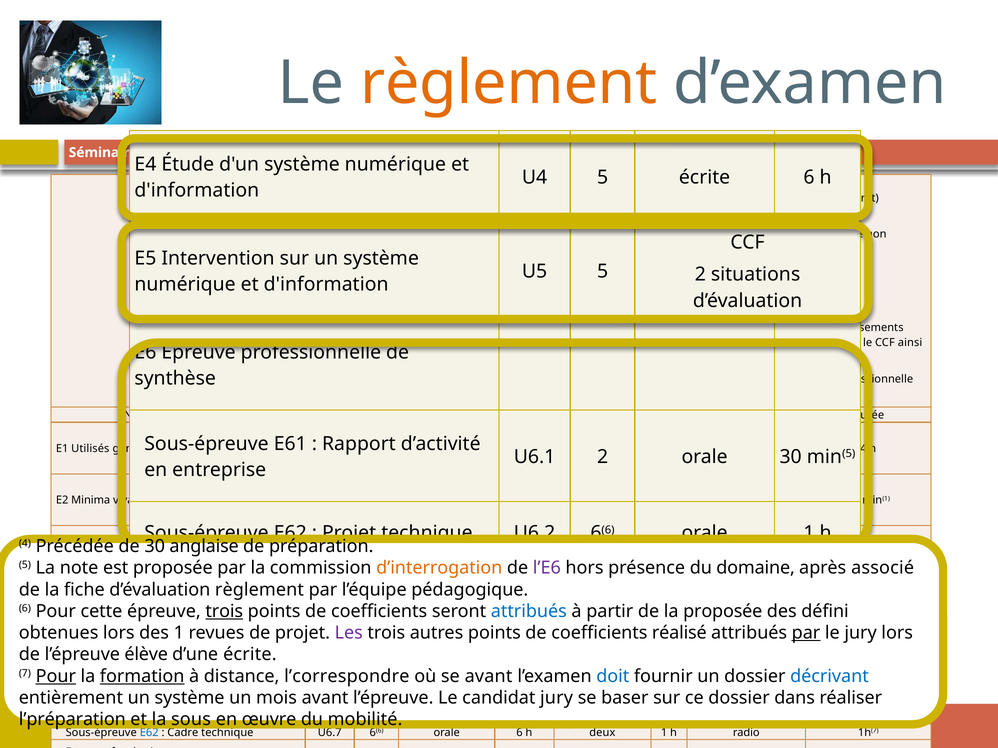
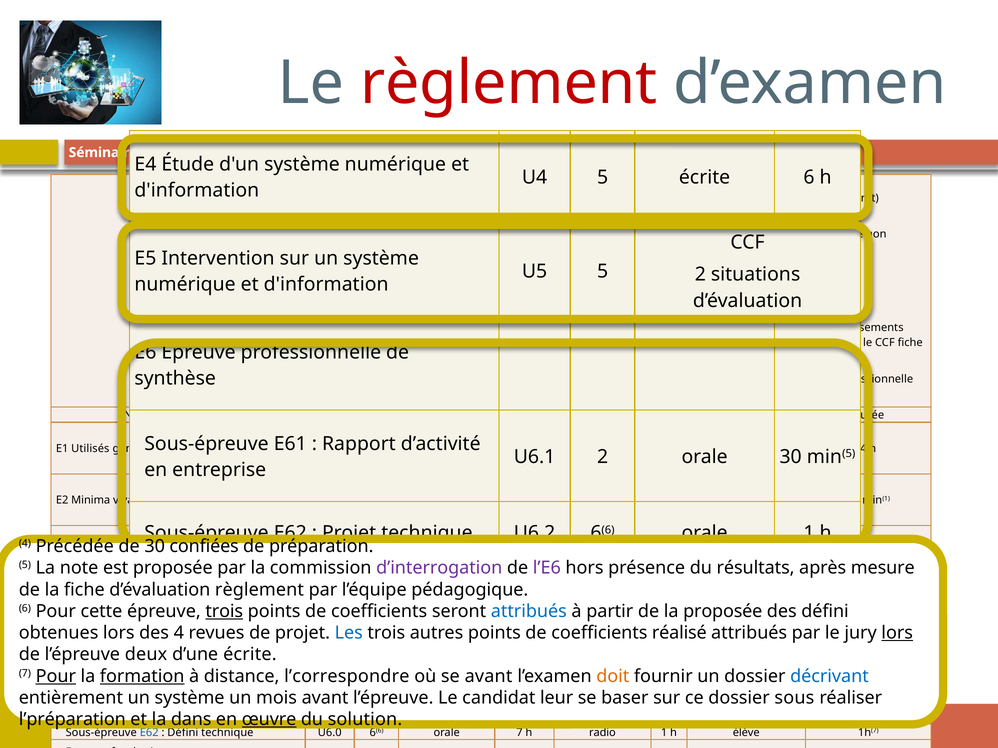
règlement colour: orange -> red (509, 83)
CCF ainsi: ainsi -> fiche (910, 343)
anglaise: anglaise -> confiées (204, 547)
d’interrogation colour: orange -> purple (439, 568)
domaine: domaine -> résultats (756, 568)
associé: associé -> mesure (883, 568)
des 1: 1 -> 4 (179, 633)
Les colour: purple -> blue (349, 633)
par underline: present -> none (806, 633)
lors underline: none -> present (897, 633)
élève: élève -> deux (146, 655)
doit colour: blue -> orange (613, 677)
jury: jury -> leur (557, 698)
dans: dans -> sous (794, 698)
la sous: sous -> dans (191, 720)
œuvre underline: none -> present (269, 720)
mobilité: mobilité -> solution (365, 720)
Cadre: Cadre -> Défini (183, 733)
U6.7: U6.7 -> U6.0 (330, 733)
orale 6: 6 -> 7 (519, 733)
deux: deux -> radio (602, 733)
radio: radio -> élève (746, 733)
